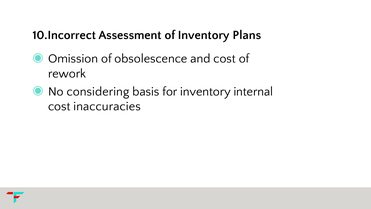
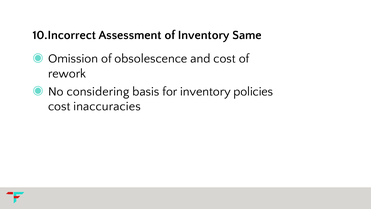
Plans: Plans -> Same (247, 35)
internal: internal -> policies (253, 91)
